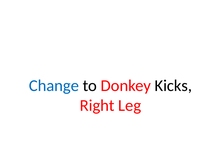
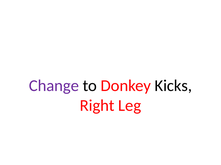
Change colour: blue -> purple (54, 86)
